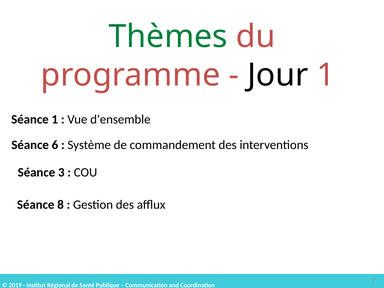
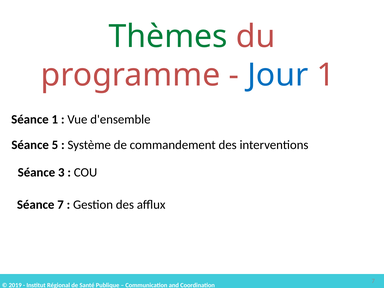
Jour colour: black -> blue (278, 75)
6: 6 -> 5 (55, 145)
Séance 8: 8 -> 7 (61, 205)
